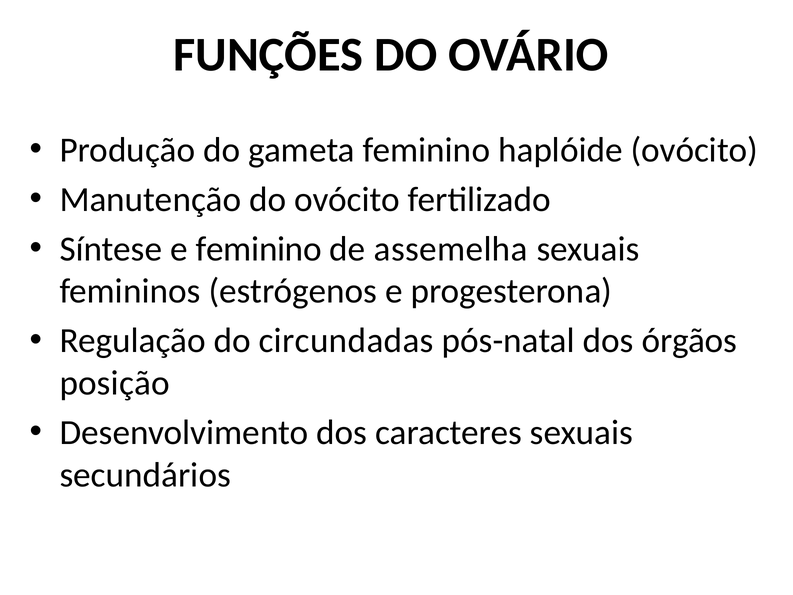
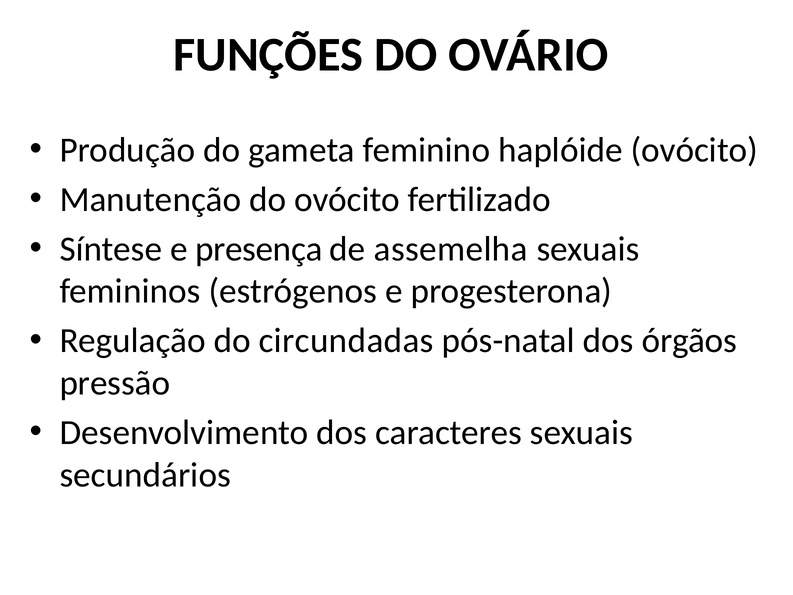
e feminino: feminino -> presença (259, 249)
posição: posição -> pressão (115, 383)
